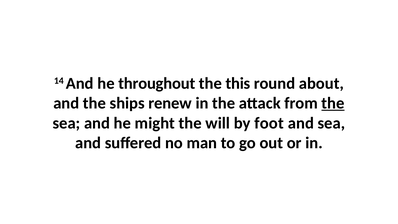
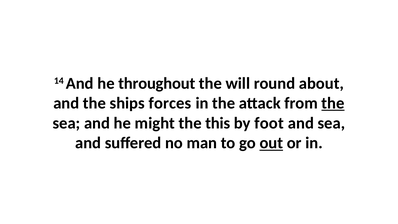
this: this -> will (238, 83)
renew: renew -> forces (170, 103)
will: will -> this (218, 123)
out underline: none -> present (271, 143)
